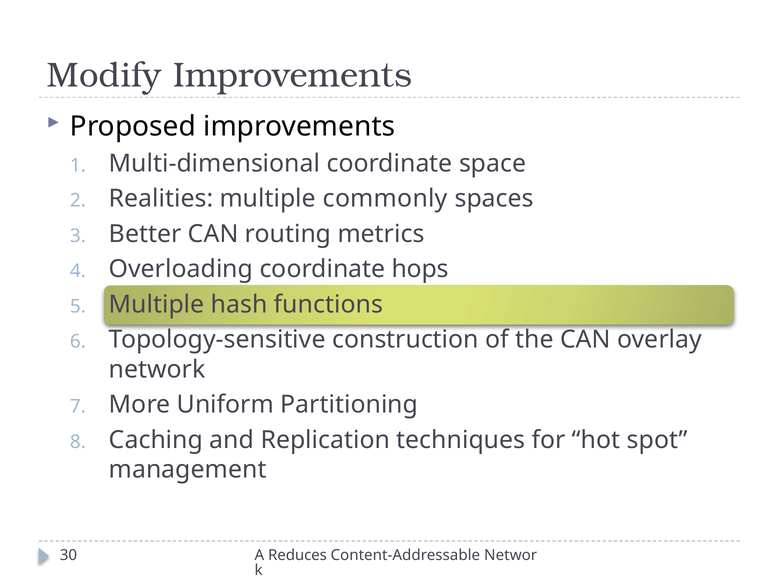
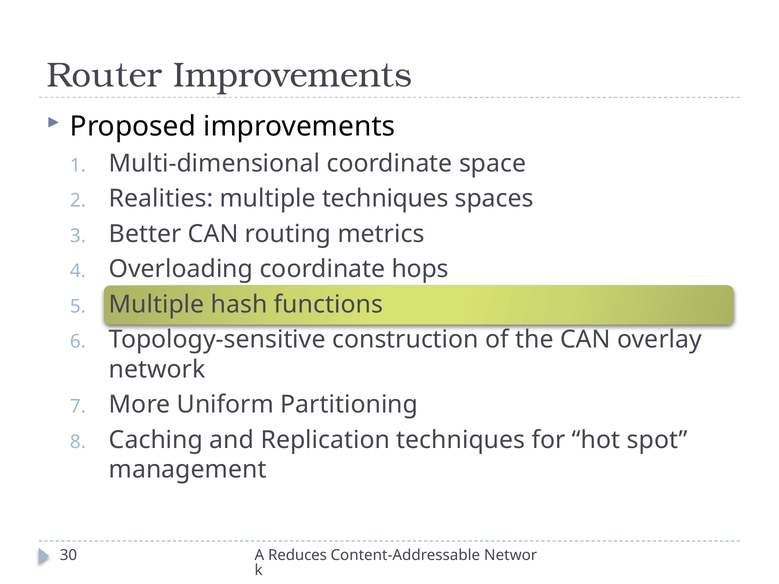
Modify: Modify -> Router (104, 75)
multiple commonly: commonly -> techniques (385, 199)
